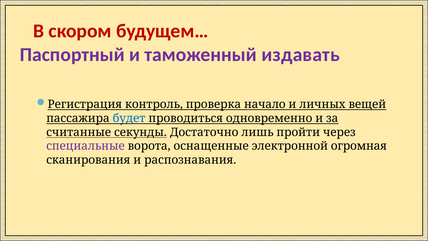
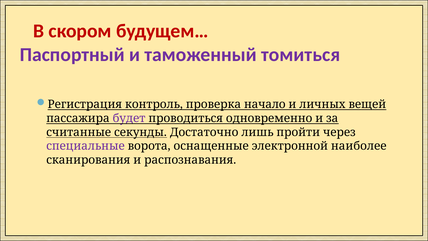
издавать: издавать -> томиться (301, 55)
будет colour: blue -> purple (129, 118)
огромная: огромная -> наиболее (359, 146)
